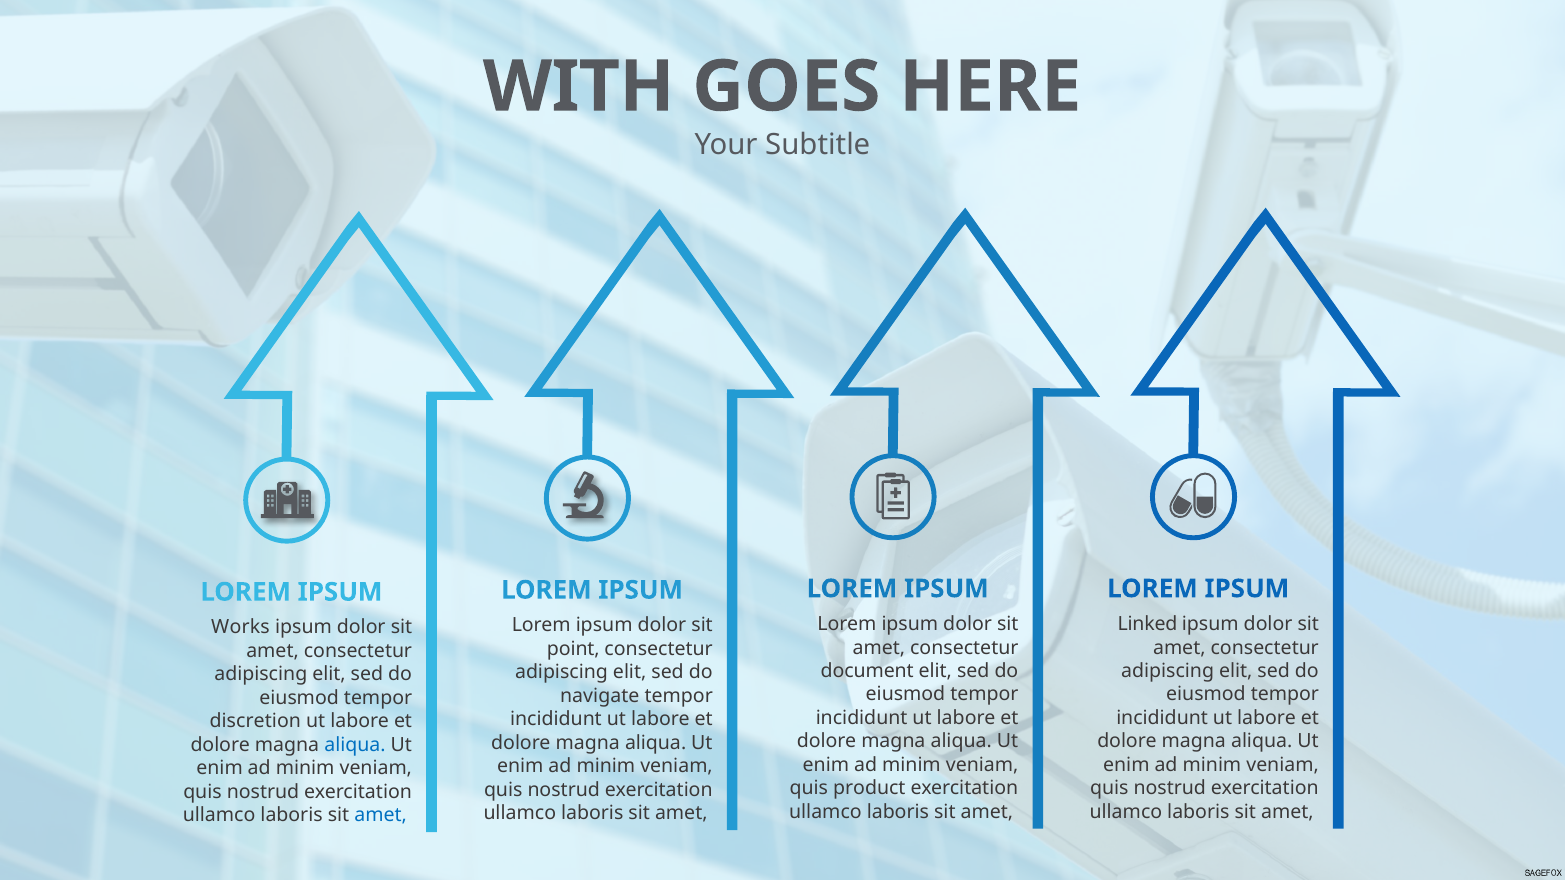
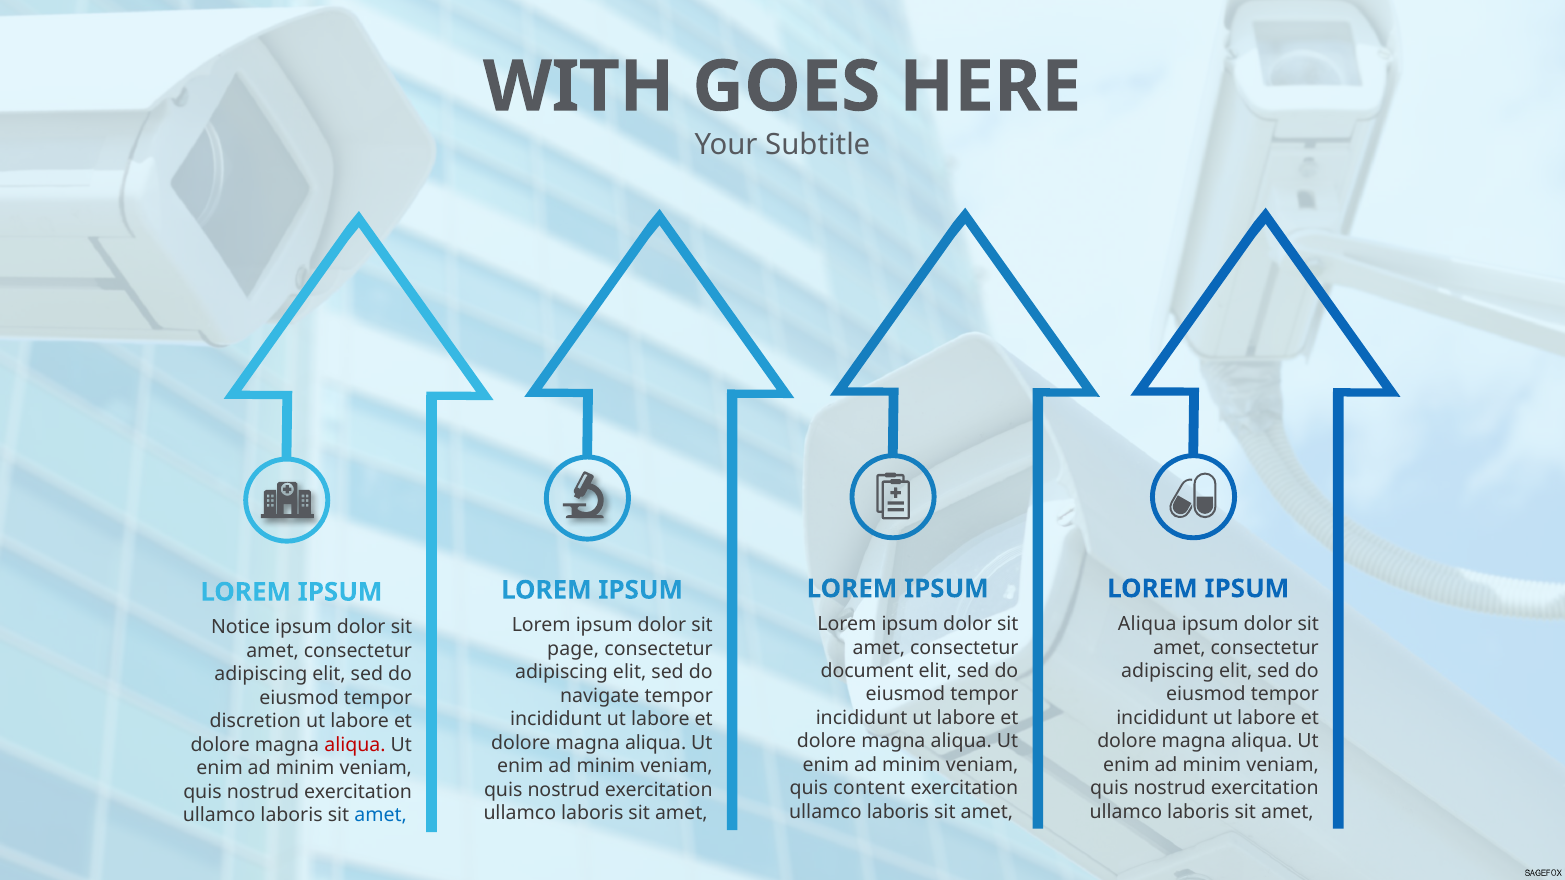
Linked: Linked -> Aliqua (1147, 624)
Works: Works -> Notice (241, 628)
point: point -> page (573, 649)
aliqua colour: blue -> red (355, 745)
product: product -> content (869, 789)
